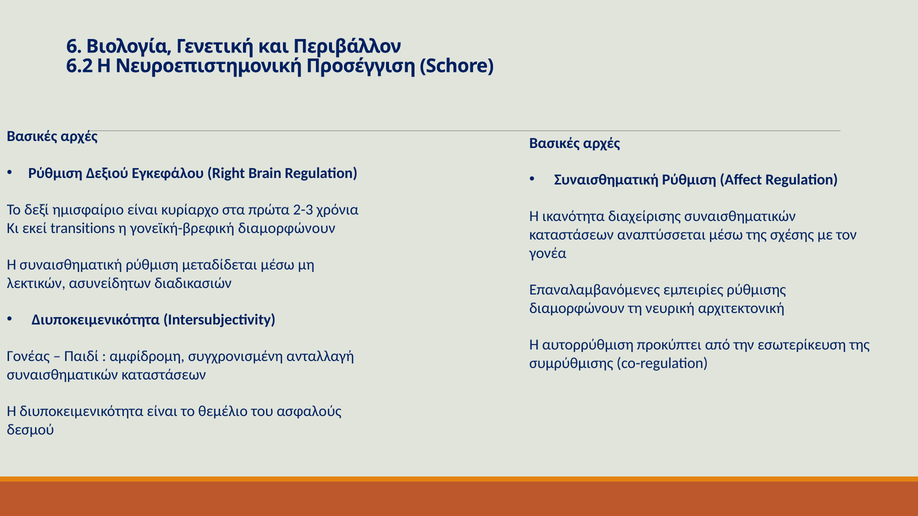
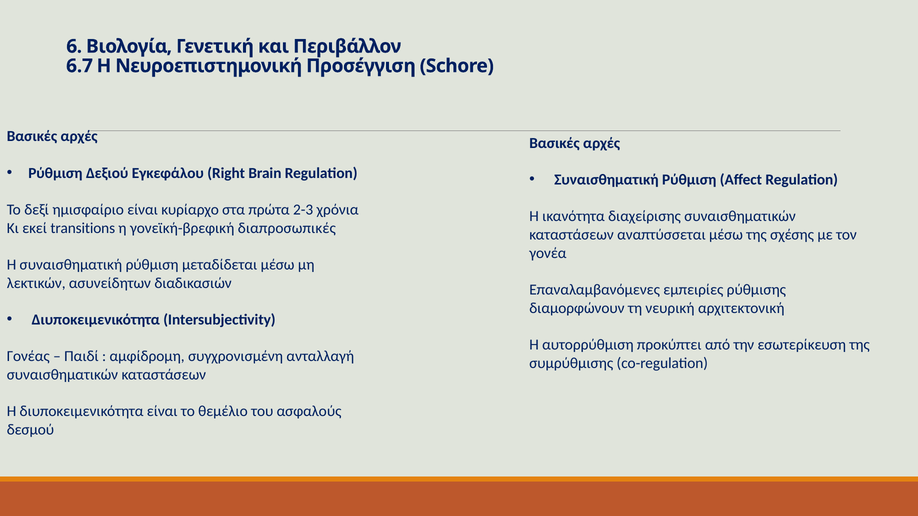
6.2: 6.2 -> 6.7 (80, 66)
γονεϊκή-βρεφική διαμορφώνουν: διαμορφώνουν -> διαπροσωπικές (287, 228)
